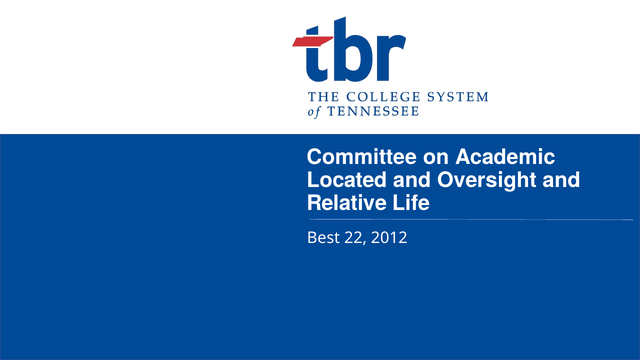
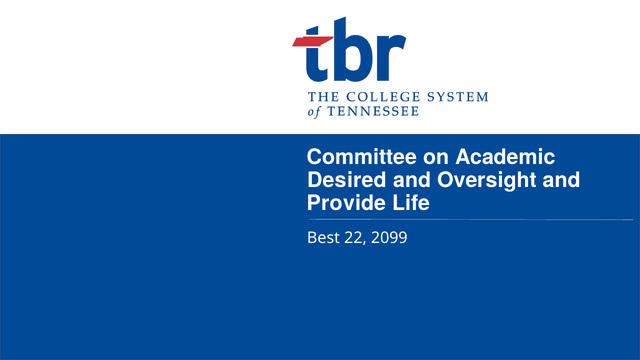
Located: Located -> Desired (347, 180)
Relative: Relative -> Provide (347, 203)
2012: 2012 -> 2099 (389, 238)
